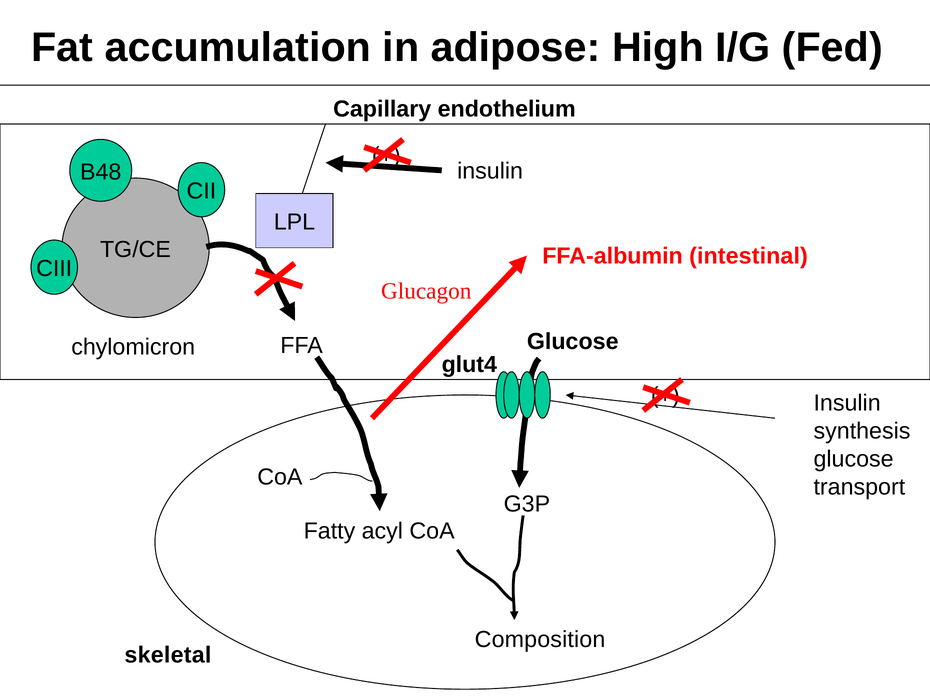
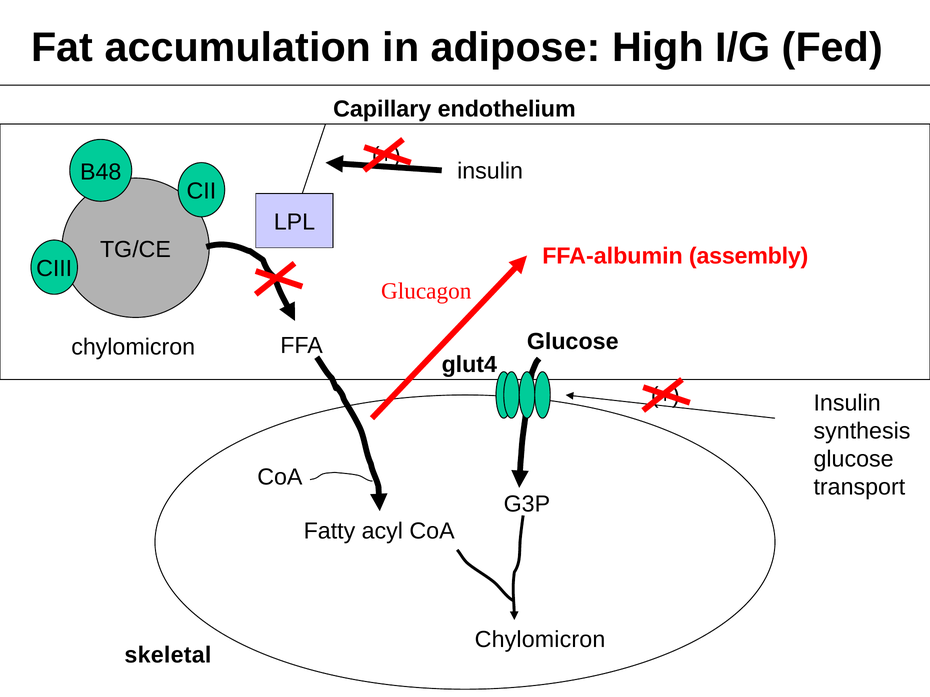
intestinal: intestinal -> assembly (749, 256)
Composition: Composition -> Chylomicron (540, 640)
